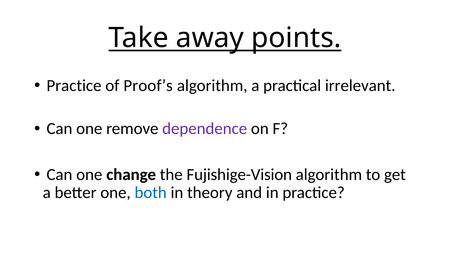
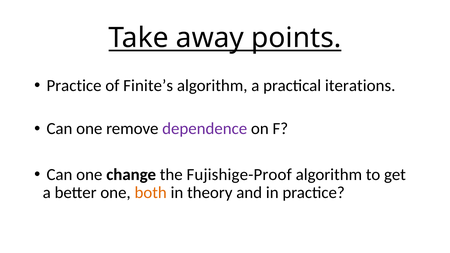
Proof’s: Proof’s -> Finite’s (148, 86)
irrelevant: irrelevant -> iterations (360, 86)
Fujishige-Vision: Fujishige-Vision -> Fujishige-Proof (239, 175)
both colour: blue -> orange (151, 193)
